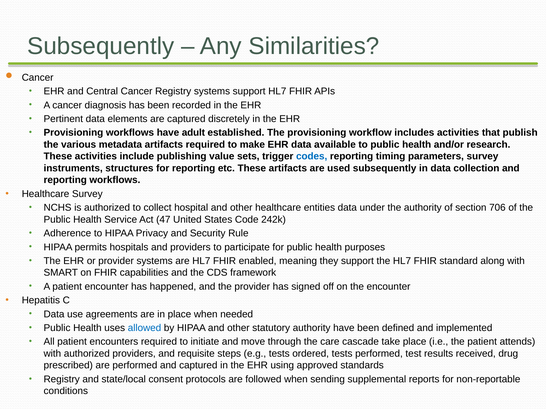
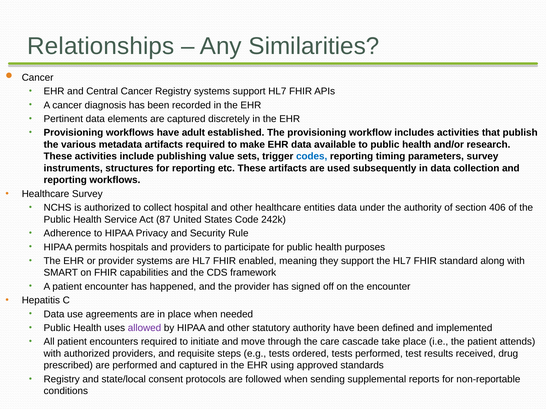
Subsequently: Subsequently -> Relationships (101, 46)
706: 706 -> 406 (497, 208)
47: 47 -> 87 (163, 220)
allowed colour: blue -> purple (145, 328)
